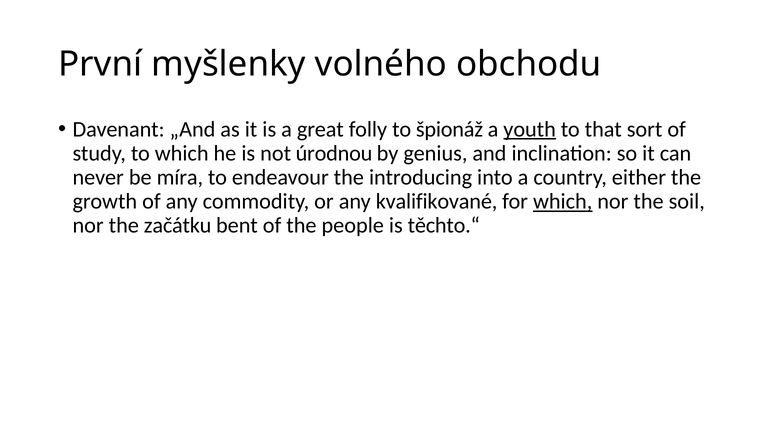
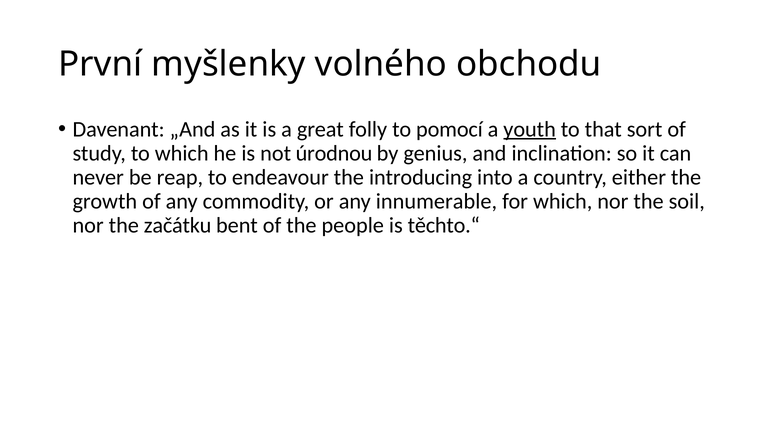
špionáž: špionáž -> pomocí (449, 129)
míra: míra -> reap (180, 177)
kvalifikované: kvalifikované -> innumerable (436, 201)
which underline: present -> none (563, 201)
